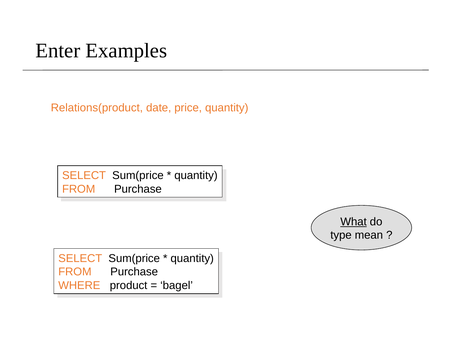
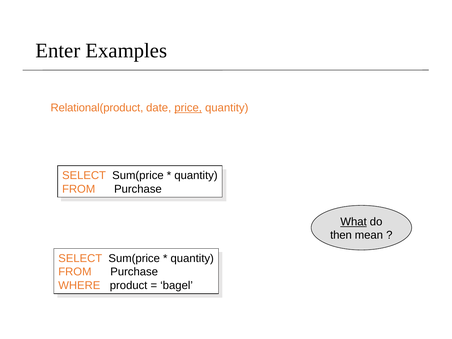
Relations(product: Relations(product -> Relational(product (97, 108)
price underline: none -> present (188, 108)
type: type -> then (341, 235)
